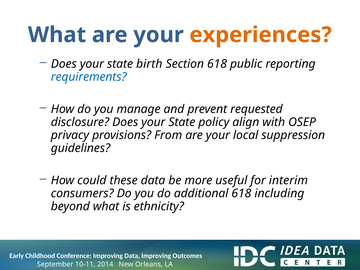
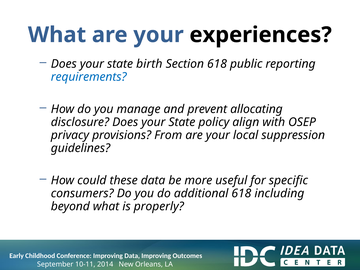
experiences colour: orange -> black (261, 35)
requested: requested -> allocating (256, 109)
interim: interim -> specific (288, 180)
ethnicity: ethnicity -> properly (159, 206)
